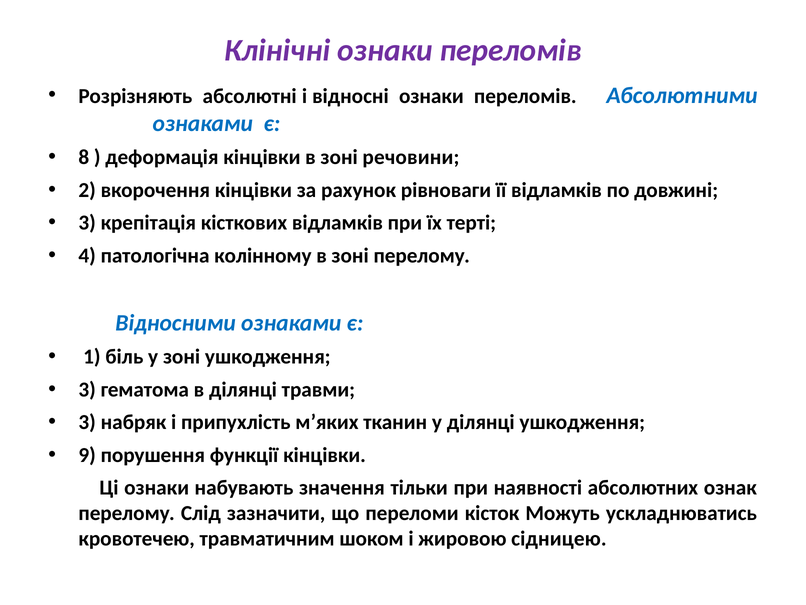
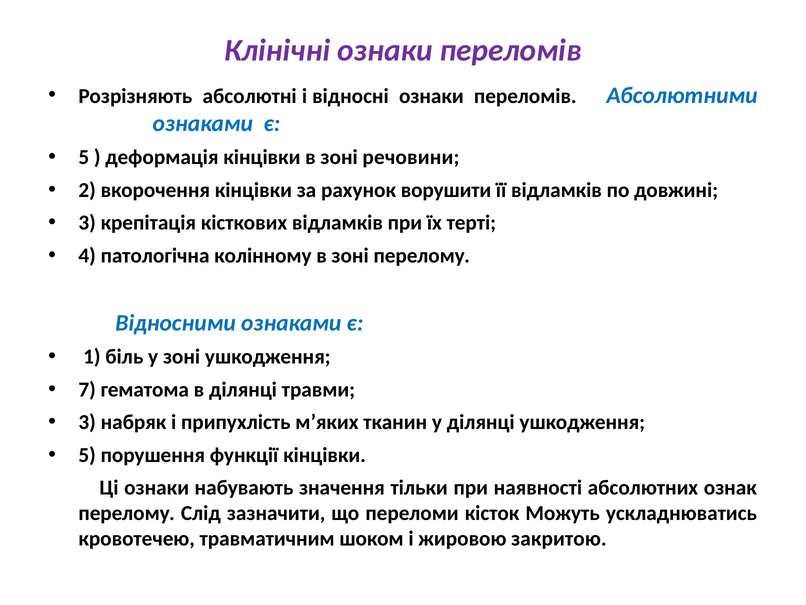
8: 8 -> 5 (84, 157)
рівноваги: рівноваги -> ворушити (446, 190)
3: 3 -> 7 (87, 389)
9: 9 -> 5 (87, 455)
сідницею: сідницею -> закритою (559, 538)
